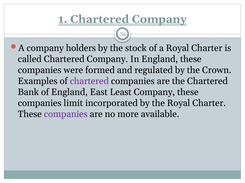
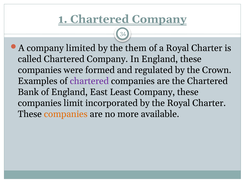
holders: holders -> limited (81, 48)
stock: stock -> them (136, 48)
companies colour: purple -> orange (66, 114)
